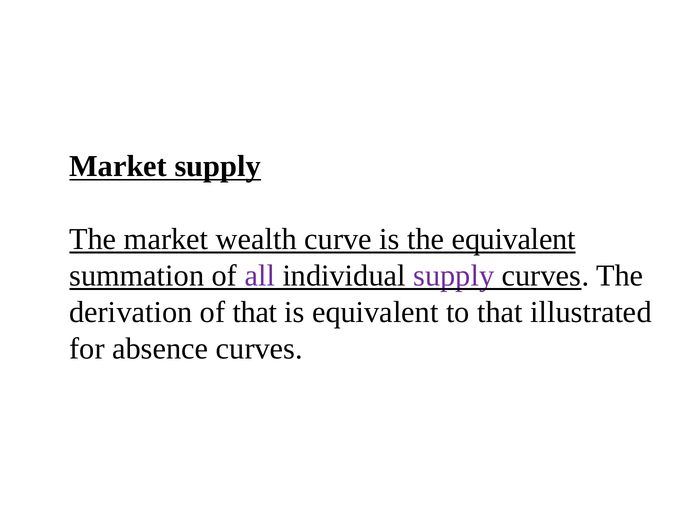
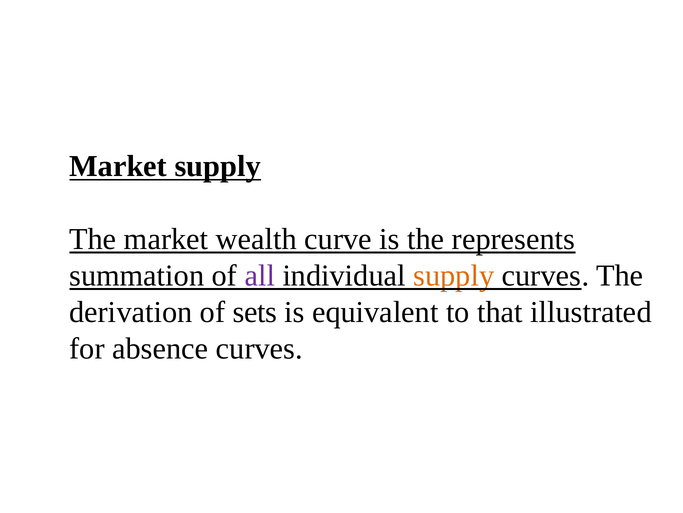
the equivalent: equivalent -> represents (514, 239)
supply colour: purple -> orange (454, 275)
of that: that -> sets (255, 312)
